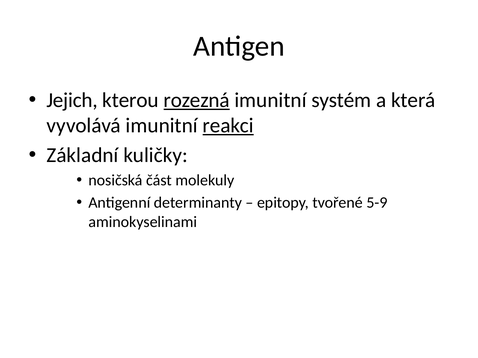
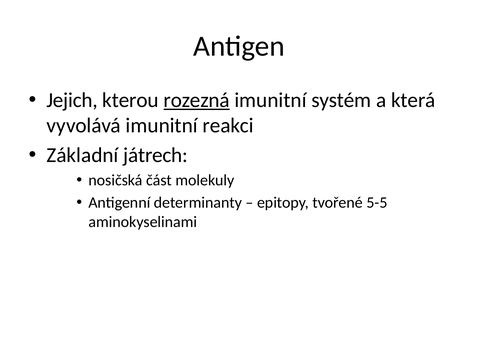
reakci underline: present -> none (228, 126)
kuličky: kuličky -> játrech (156, 156)
5-9: 5-9 -> 5-5 (377, 203)
